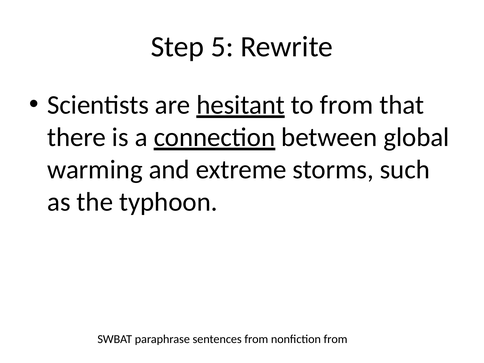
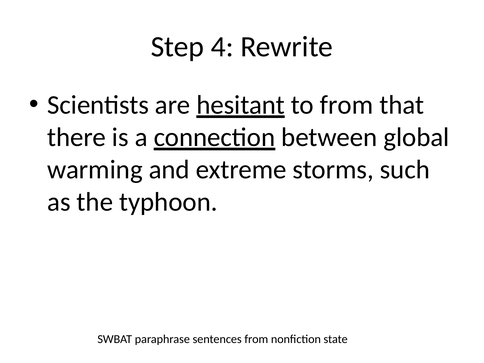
5: 5 -> 4 (222, 47)
nonfiction from: from -> state (336, 339)
